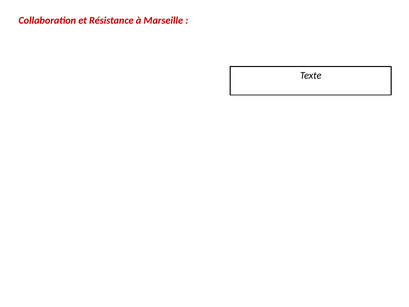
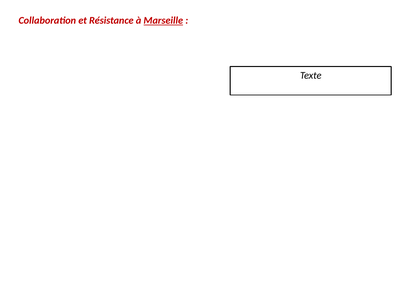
Marseille underline: none -> present (163, 21)
